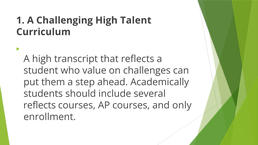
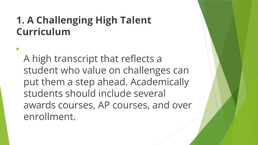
reflects: reflects -> awards (40, 105)
only: only -> over (182, 105)
